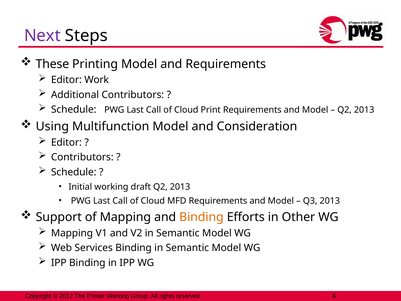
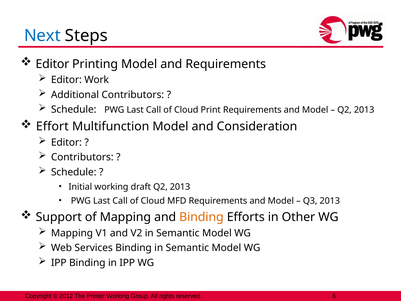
Next colour: purple -> blue (42, 35)
These: These -> Editor (52, 64)
Using: Using -> Effort (52, 126)
